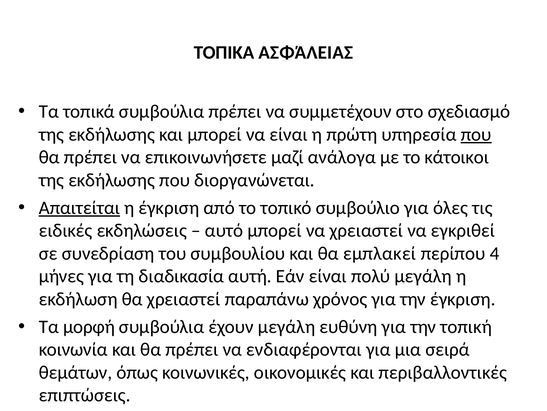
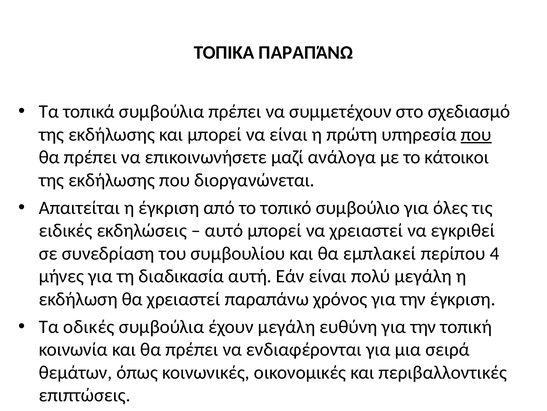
ΤΟΠΙΚΑ ΑΣΦΆΛΕΙΑΣ: ΑΣΦΆΛΕΙΑΣ -> ΠΑΡΑΠΆΝΩ (306, 52)
Απαιτείται underline: present -> none (79, 207)
μορφή: μορφή -> οδικές (89, 326)
